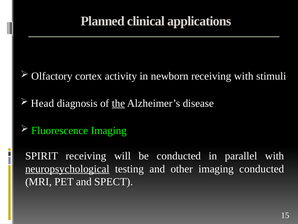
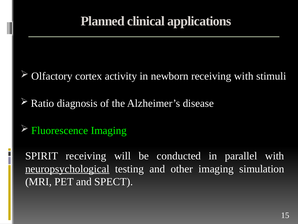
Head: Head -> Ratio (43, 103)
the underline: present -> none (118, 103)
imaging conducted: conducted -> simulation (262, 169)
